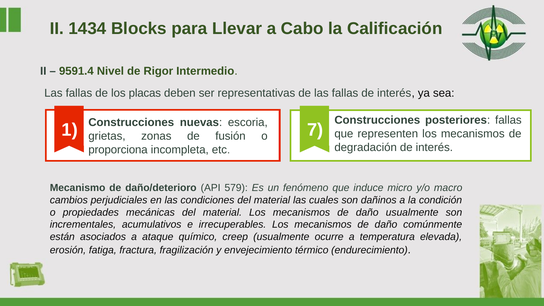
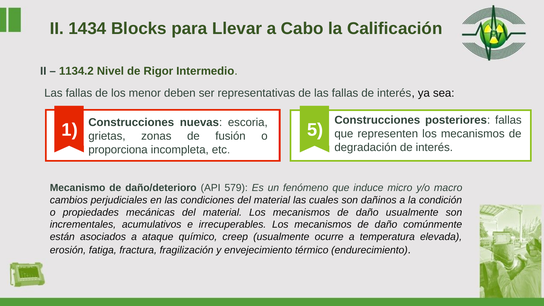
9591.4: 9591.4 -> 1134.2 (76, 71)
placas: placas -> menor (145, 93)
7: 7 -> 5 (315, 130)
